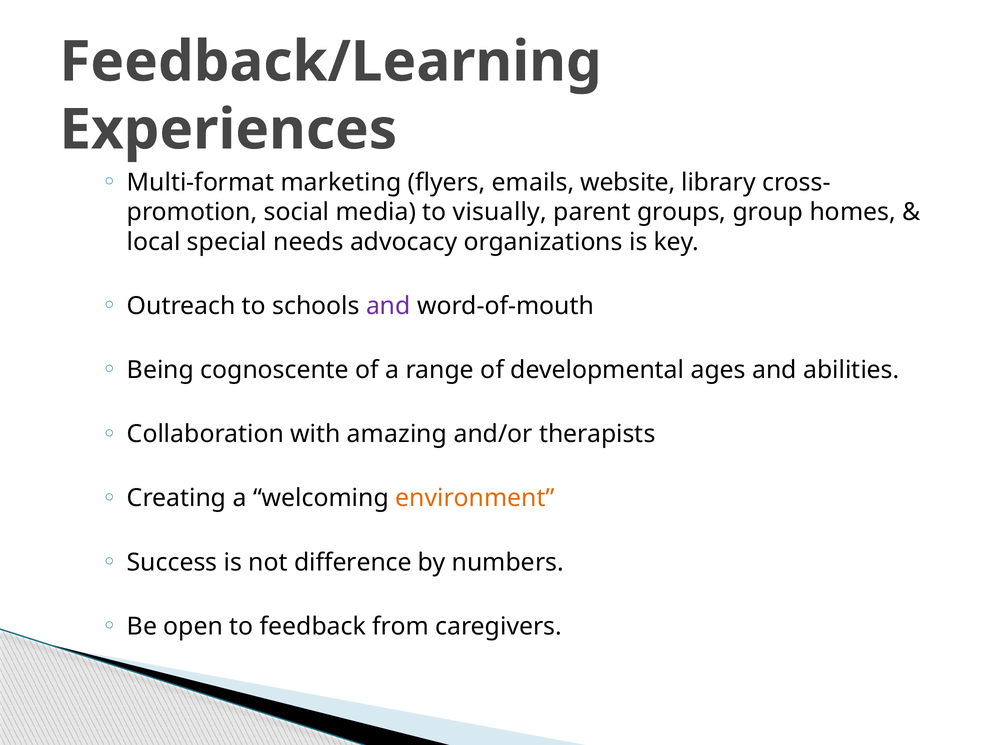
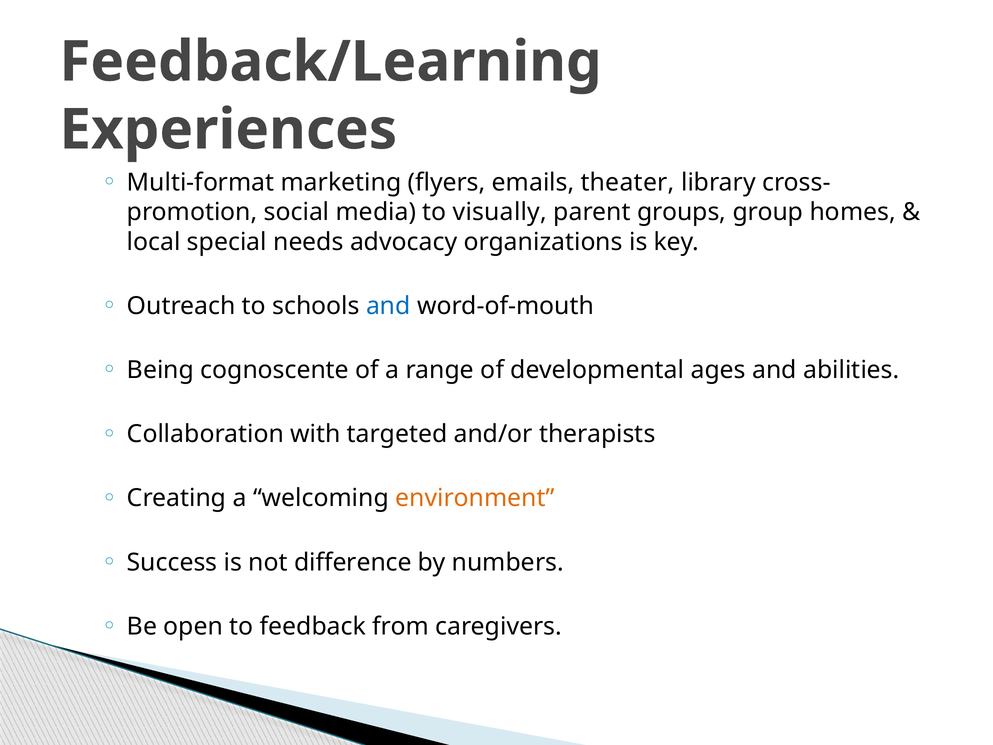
website: website -> theater (628, 182)
and colour: purple -> blue (388, 306)
amazing: amazing -> targeted (397, 434)
